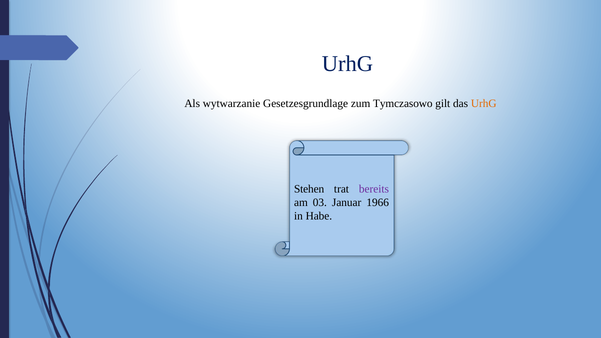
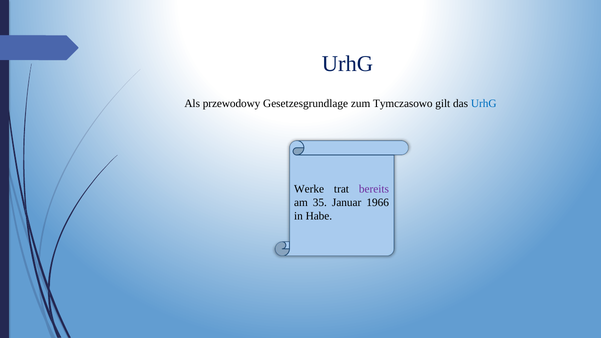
wytwarzanie: wytwarzanie -> przewodowy (232, 104)
UrhG colour: orange -> blue (484, 104)
Stehen: Stehen -> Werke (309, 189)
03: 03 -> 35 (320, 203)
